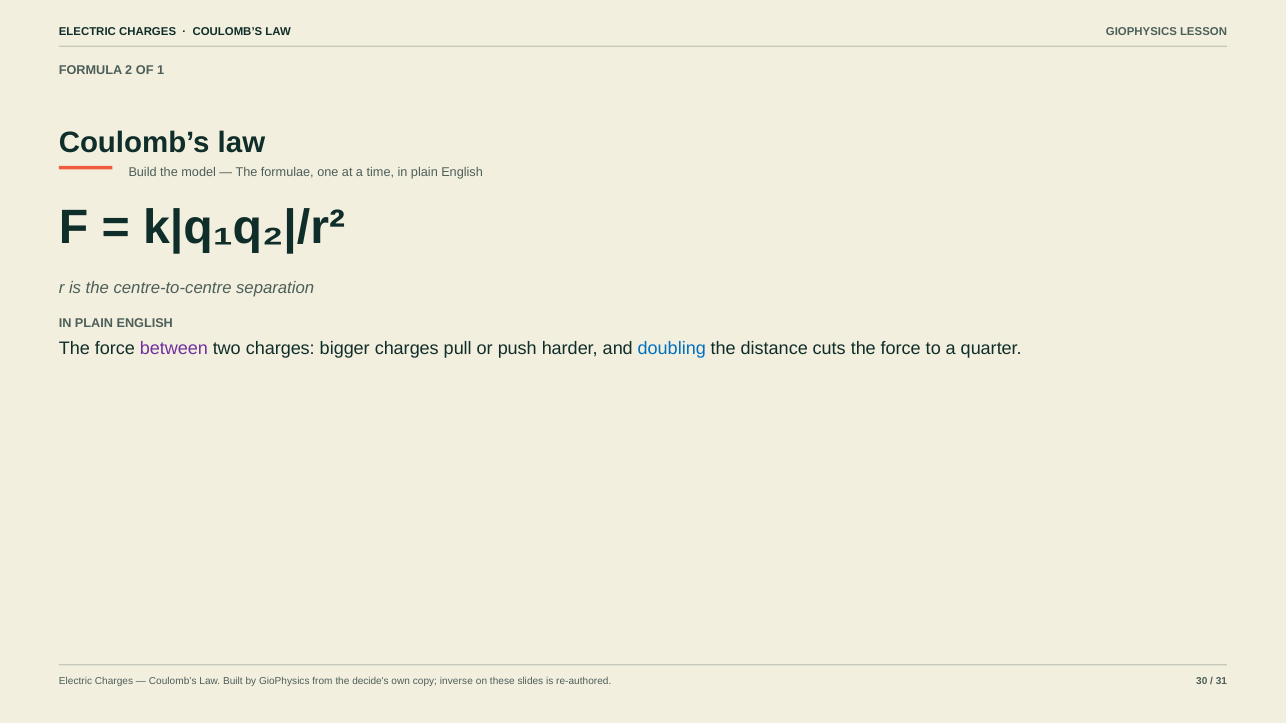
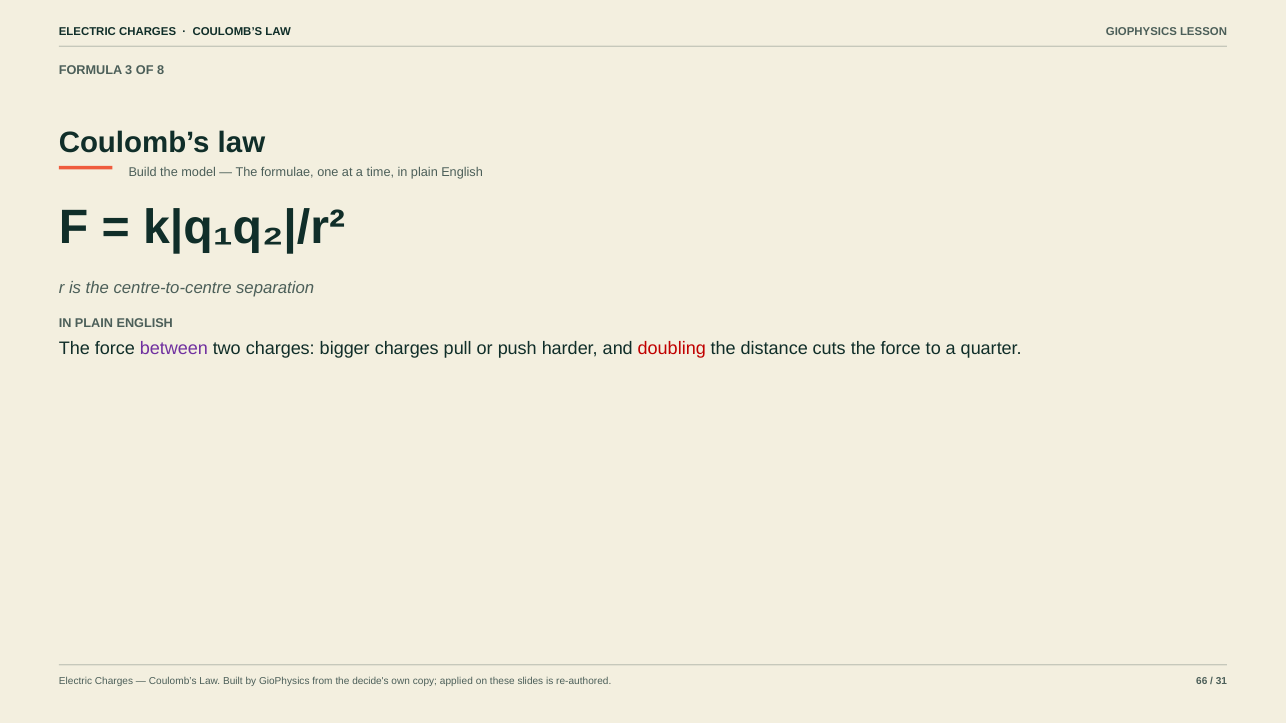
2: 2 -> 3 (129, 70)
1: 1 -> 8 (161, 70)
doubling colour: blue -> red (672, 349)
inverse: inverse -> applied (456, 682)
30: 30 -> 66 (1202, 682)
